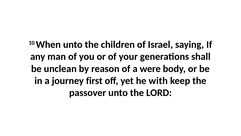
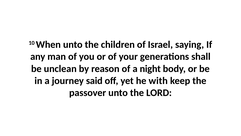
were: were -> night (150, 68)
first: first -> said (94, 81)
